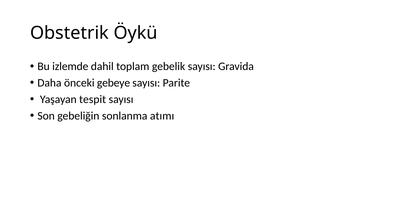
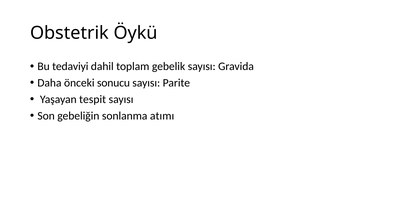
izlemde: izlemde -> tedaviyi (70, 67)
gebeye: gebeye -> sonucu (114, 83)
